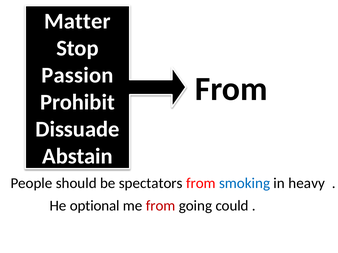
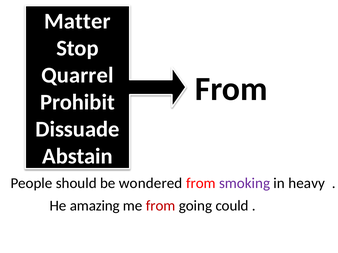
Passion: Passion -> Quarrel (77, 75)
spectators: spectators -> wondered (151, 184)
smoking colour: blue -> purple (245, 184)
optional: optional -> amazing (95, 206)
